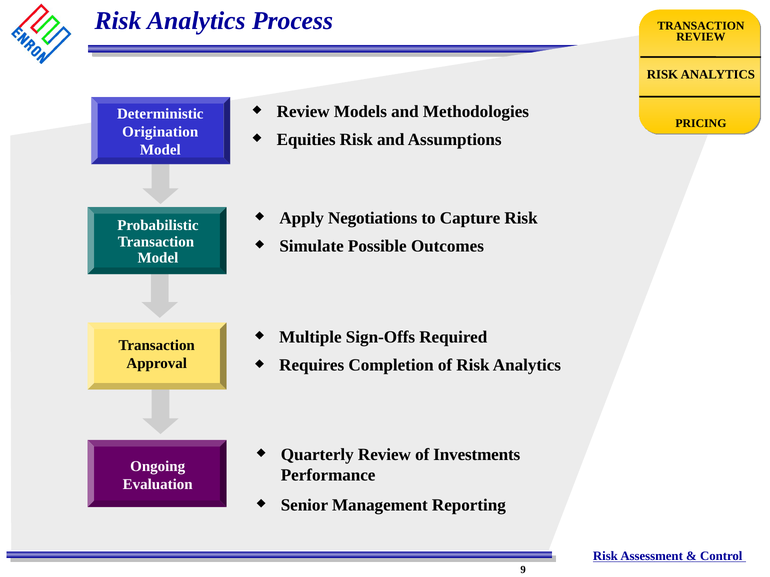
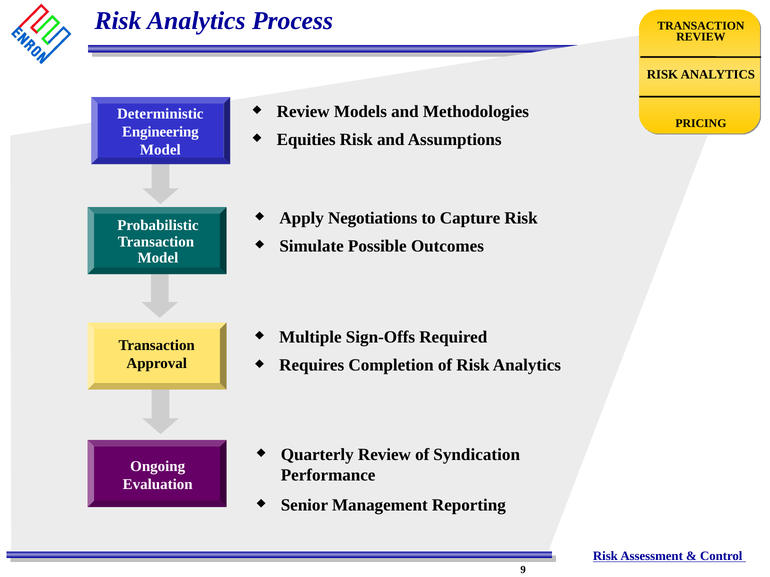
Origination: Origination -> Engineering (160, 132)
Investments: Investments -> Syndication (477, 455)
